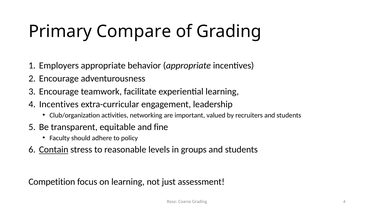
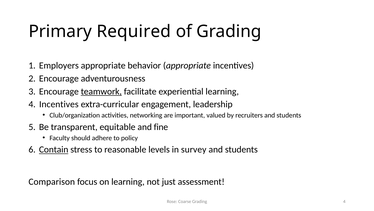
Compare: Compare -> Required (134, 31)
teamwork underline: none -> present (101, 91)
groups: groups -> survey (194, 149)
Competition: Competition -> Comparison (52, 181)
